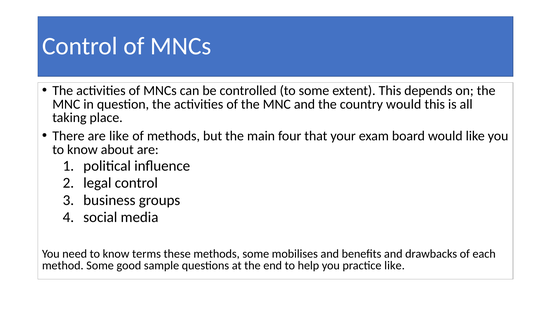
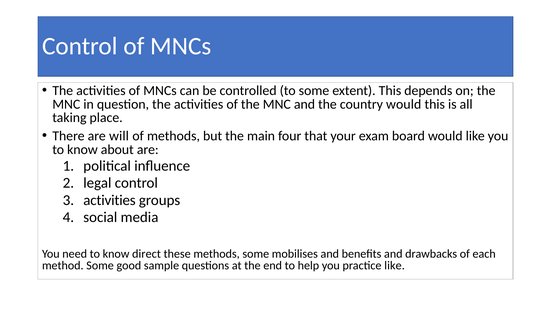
are like: like -> will (119, 136)
business: business -> activities (109, 200)
terms: terms -> direct (147, 254)
